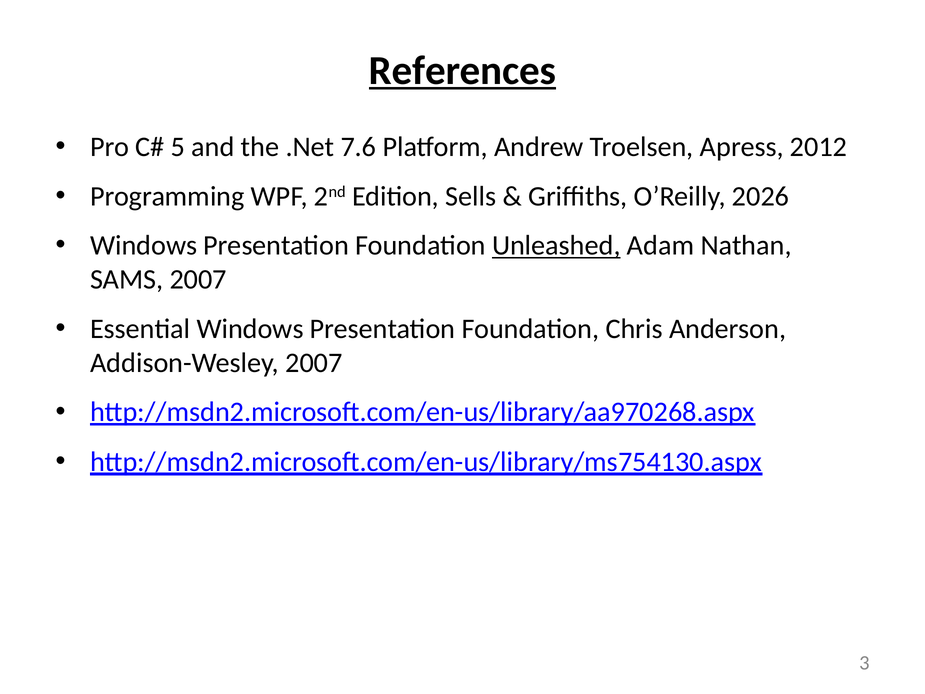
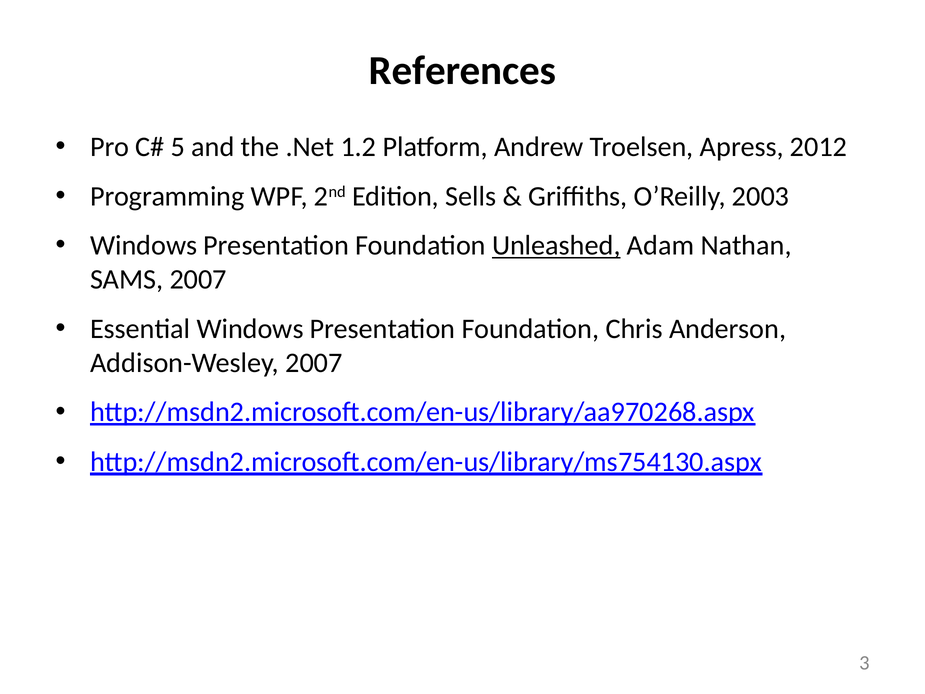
References underline: present -> none (462, 71)
7.6: 7.6 -> 1.2 (358, 147)
2026: 2026 -> 2003 (761, 196)
